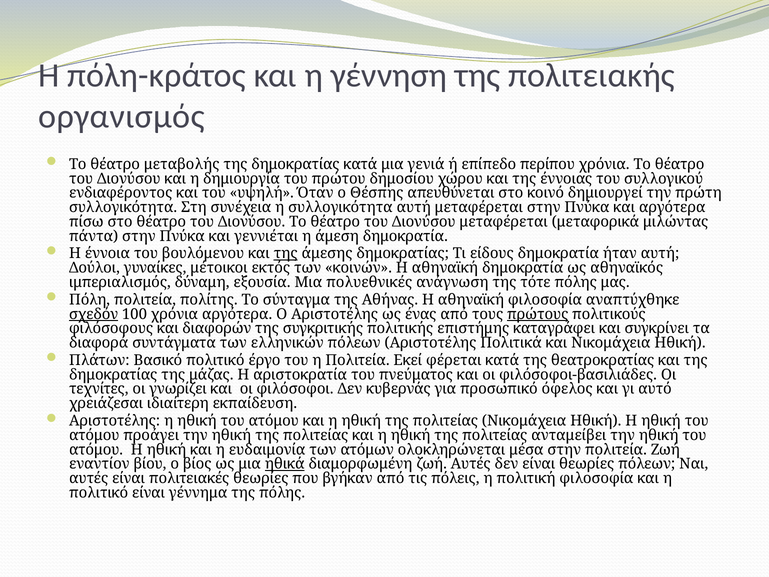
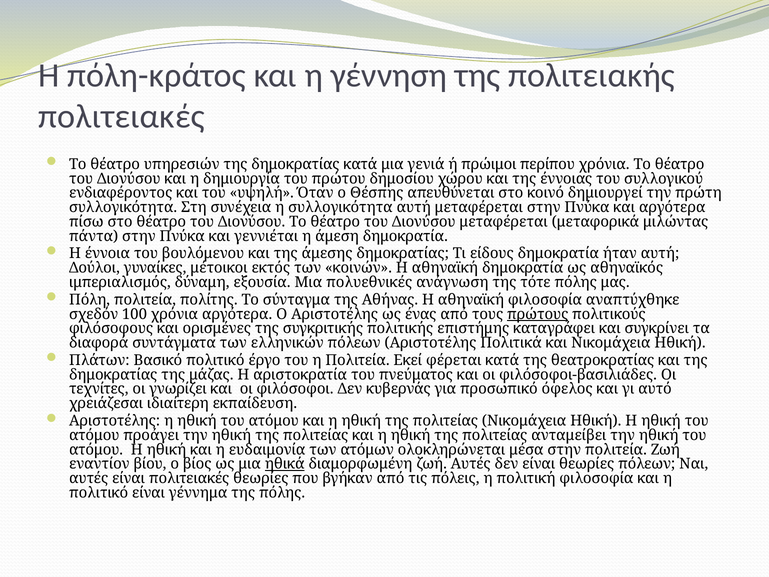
οργανισμός: οργανισμός -> πολιτειακές (122, 116)
μεταβολής: μεταβολής -> υπηρεσιών (182, 164)
επίπεδο: επίπεδο -> πρώιμοι (489, 164)
της underline: present -> none (286, 253)
σχεδόν underline: present -> none (94, 314)
διαφορών: διαφορών -> ορισμένες (217, 328)
